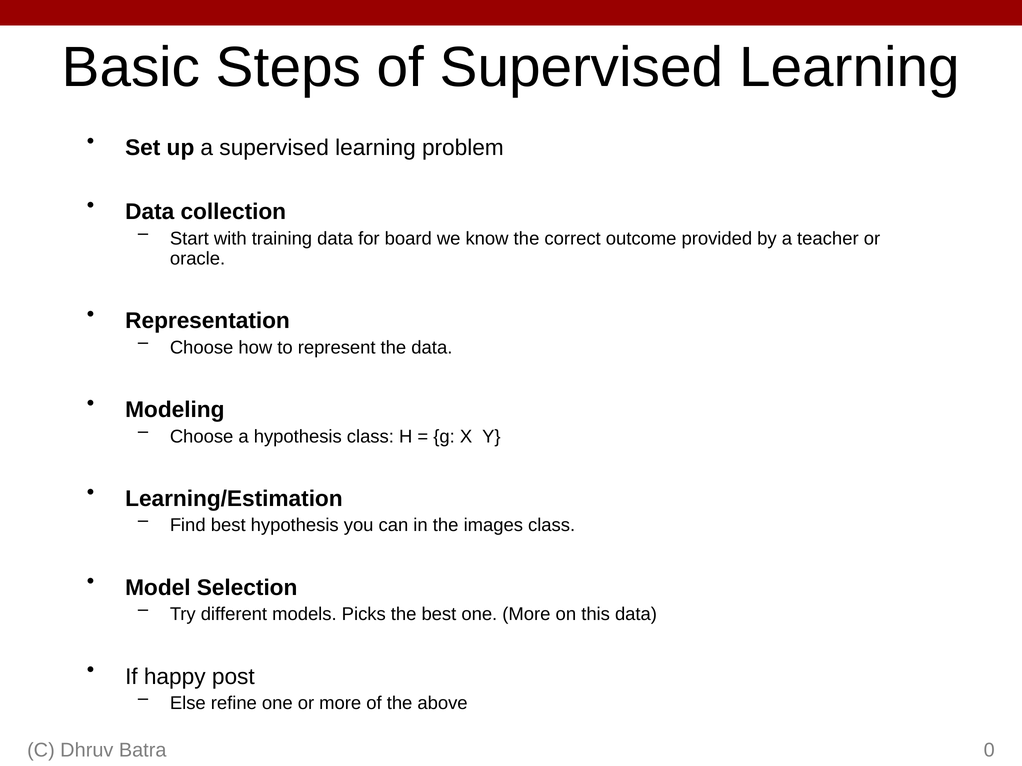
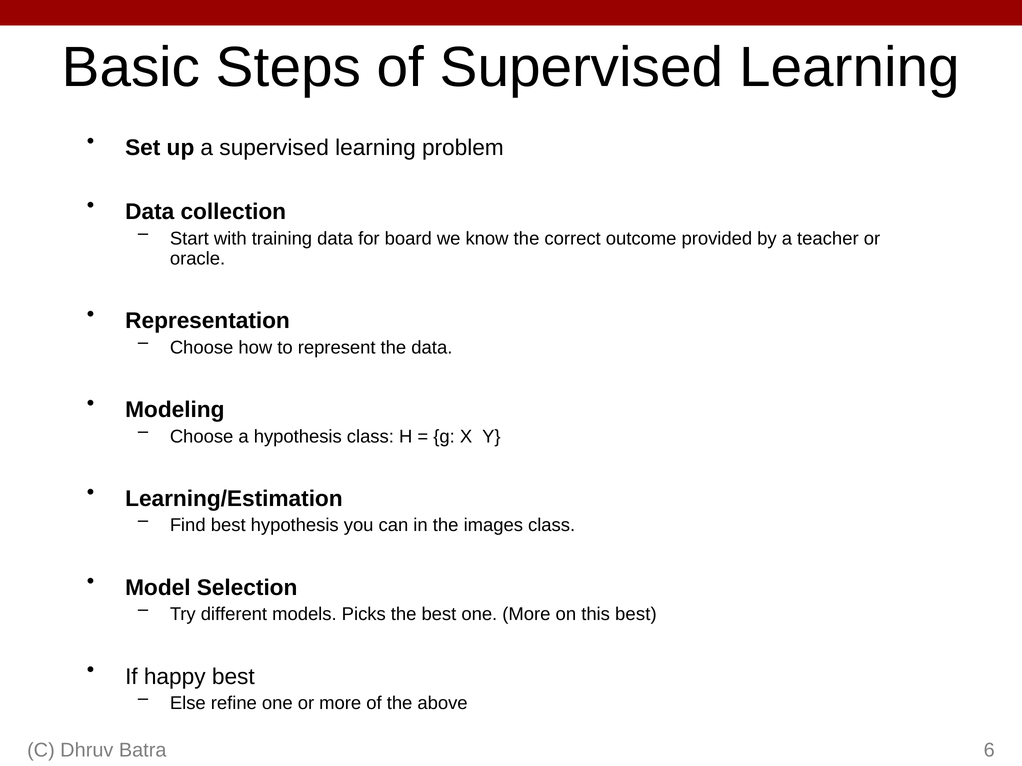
this data: data -> best (636, 615)
happy post: post -> best (233, 677)
0: 0 -> 6 (989, 751)
